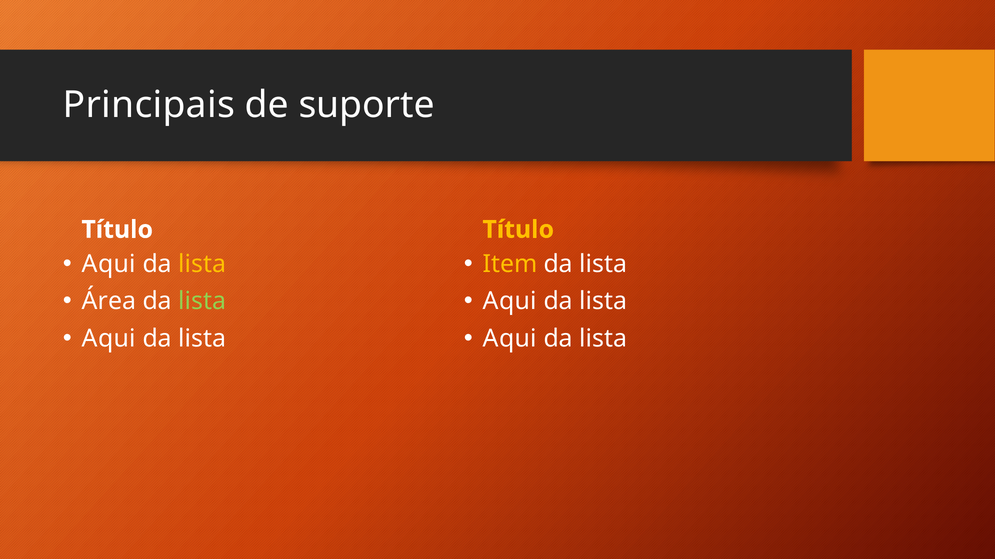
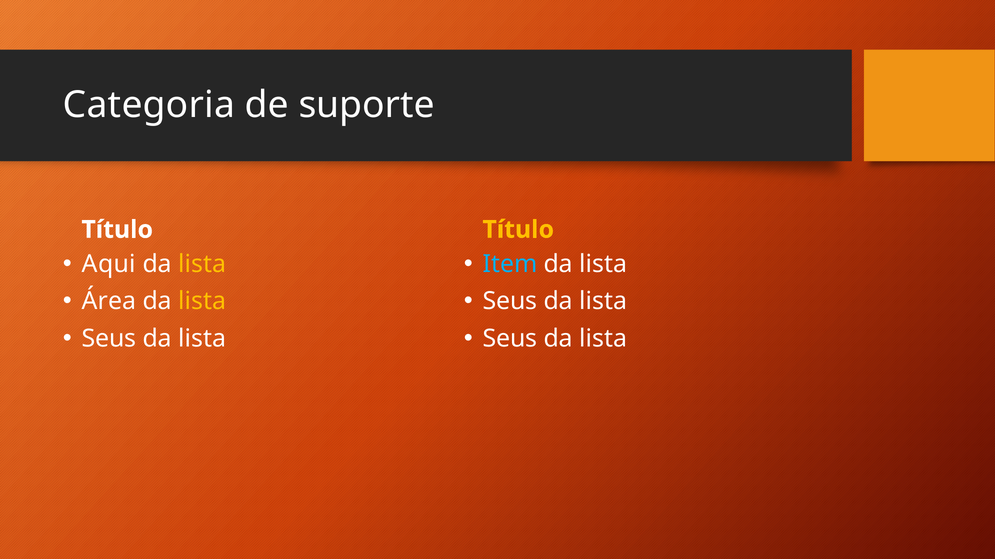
Principais: Principais -> Categoria (149, 105)
Item colour: yellow -> light blue (510, 264)
lista colour: light green -> yellow (202, 302)
Aqui: Aqui -> Seus (510, 302)
Aqui: Aqui -> Seus (109, 339)
Aqui: Aqui -> Seus (510, 339)
